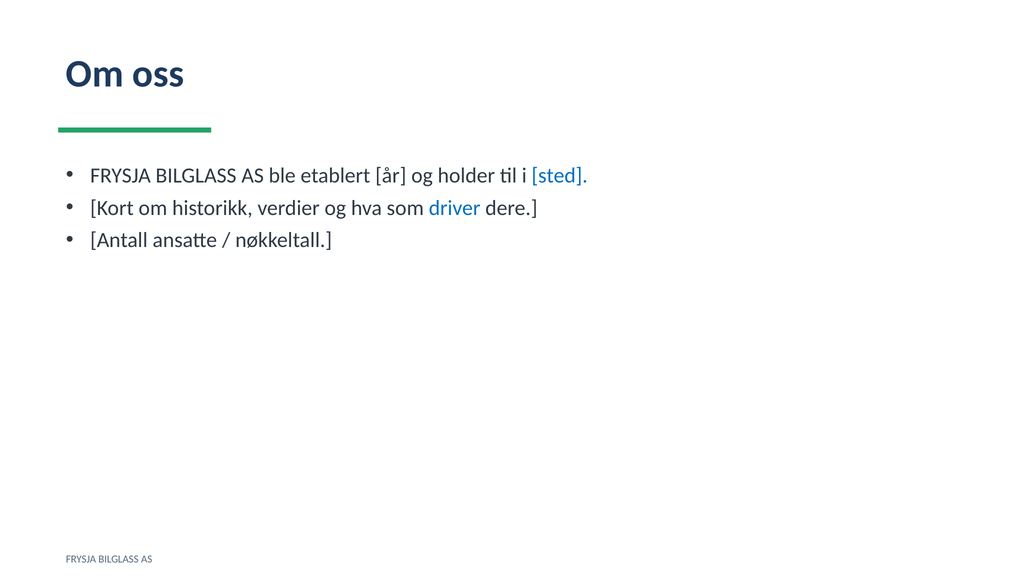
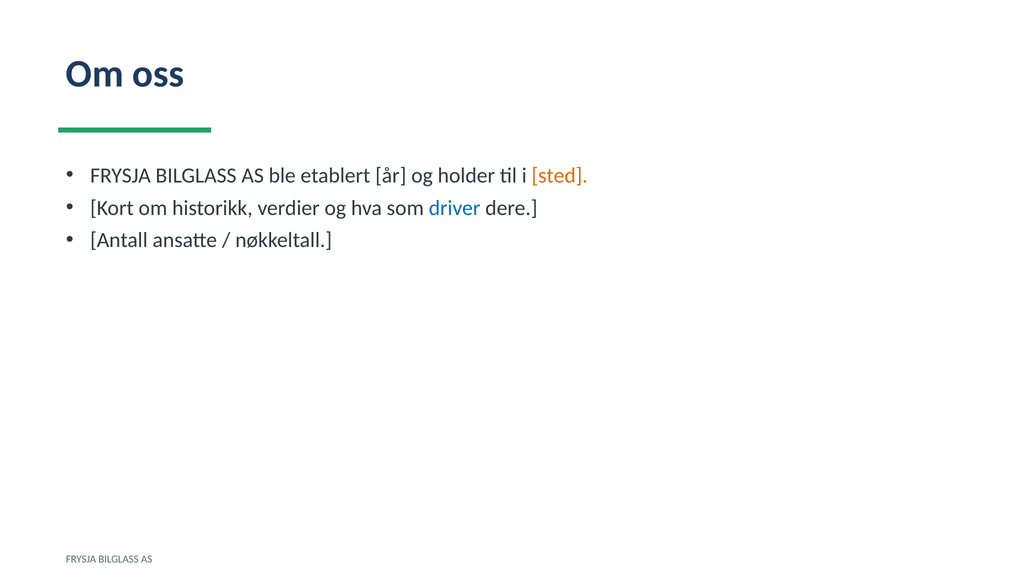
sted colour: blue -> orange (560, 175)
